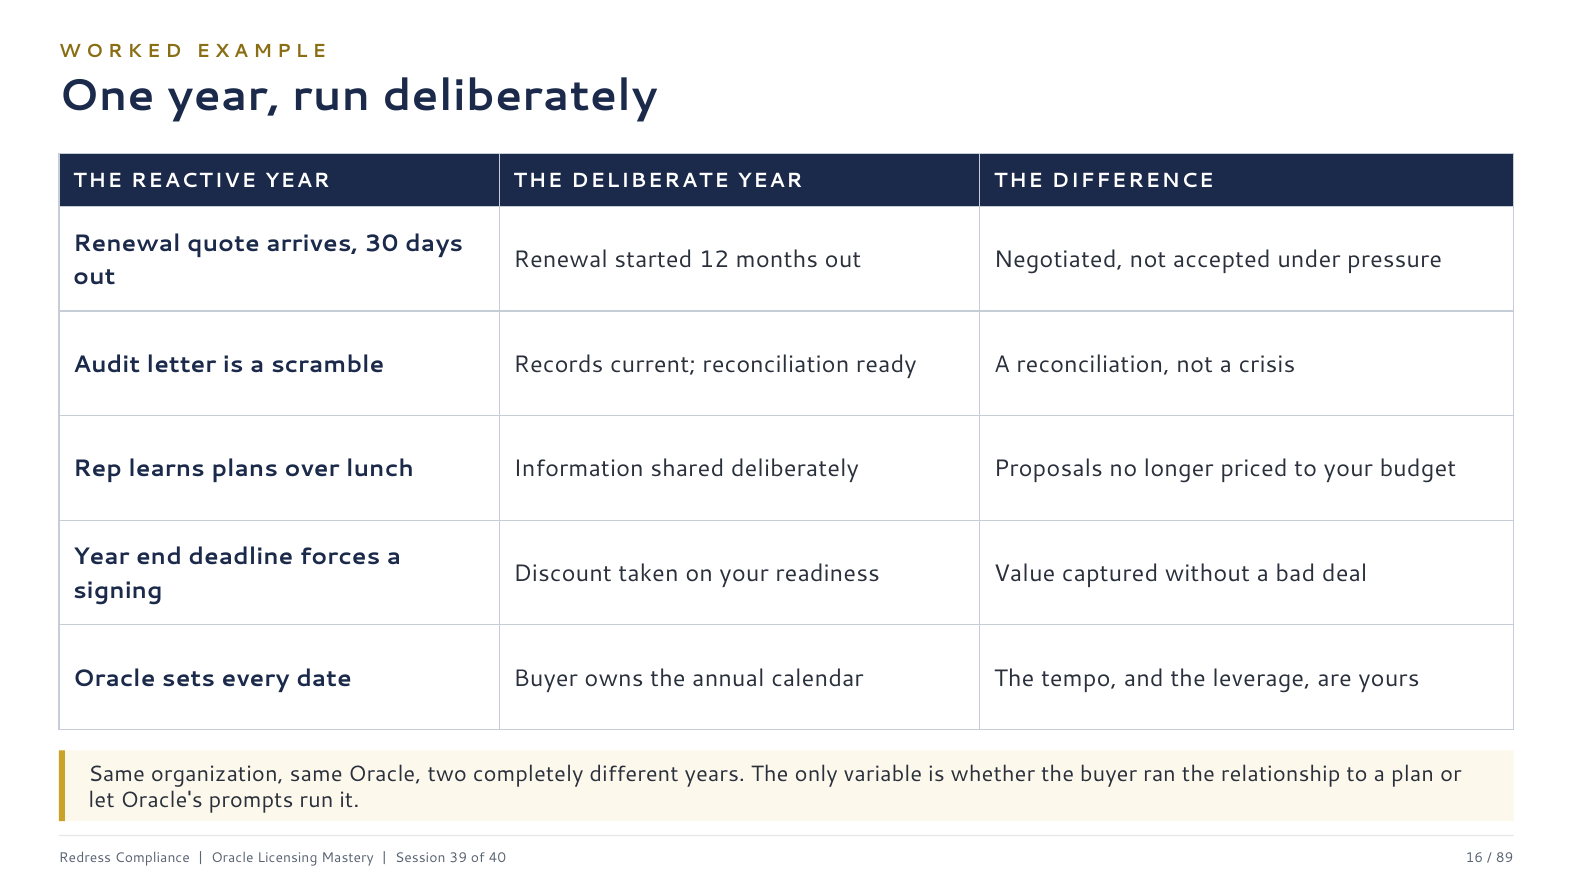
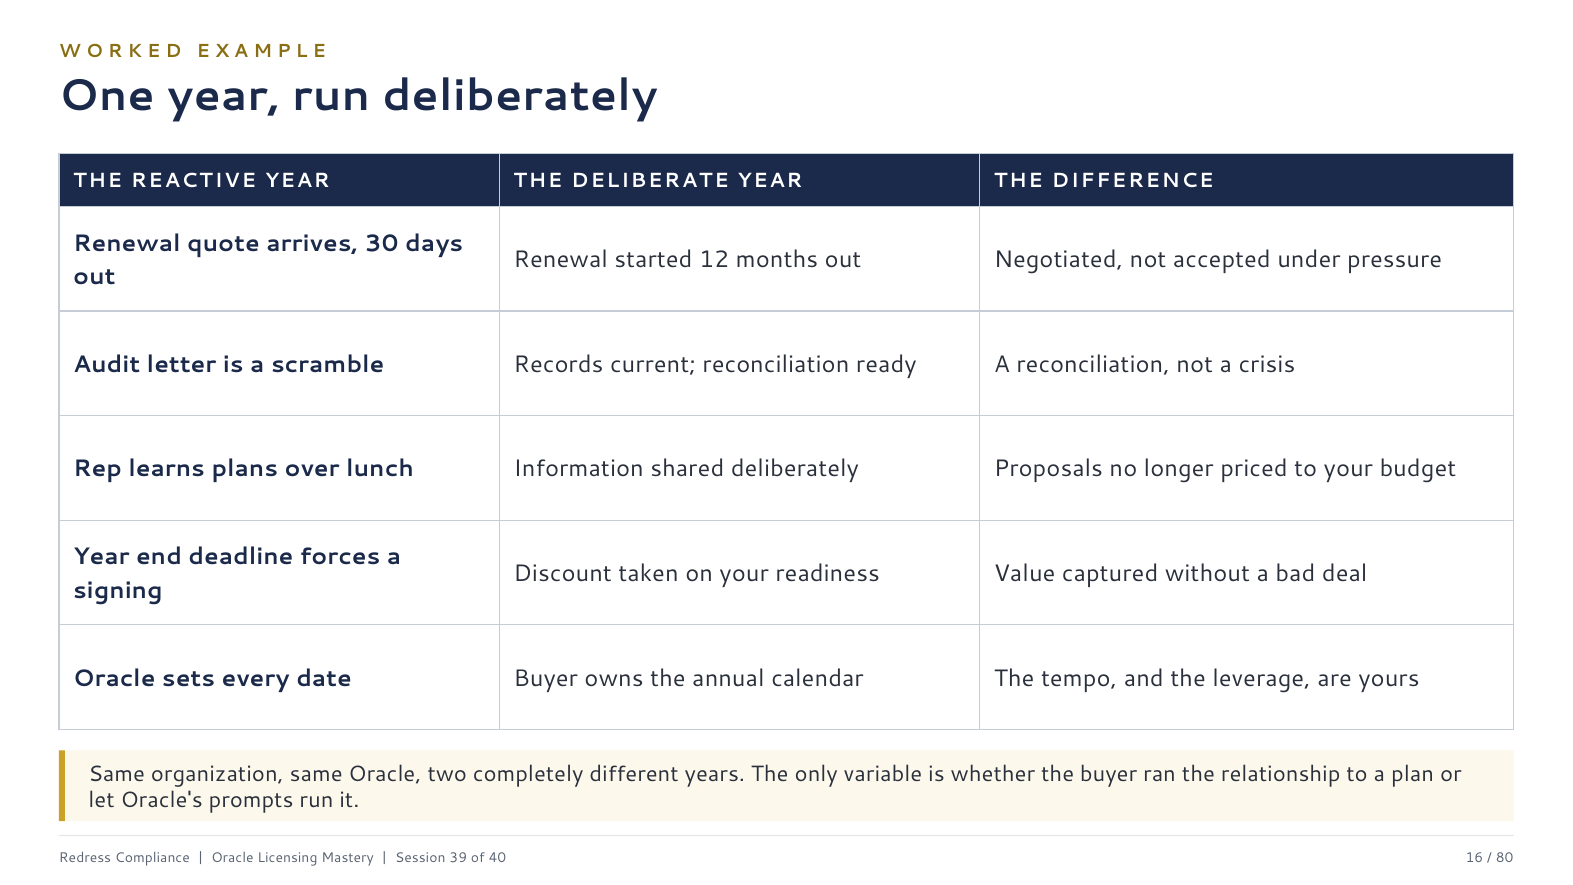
89: 89 -> 80 (1505, 857)
